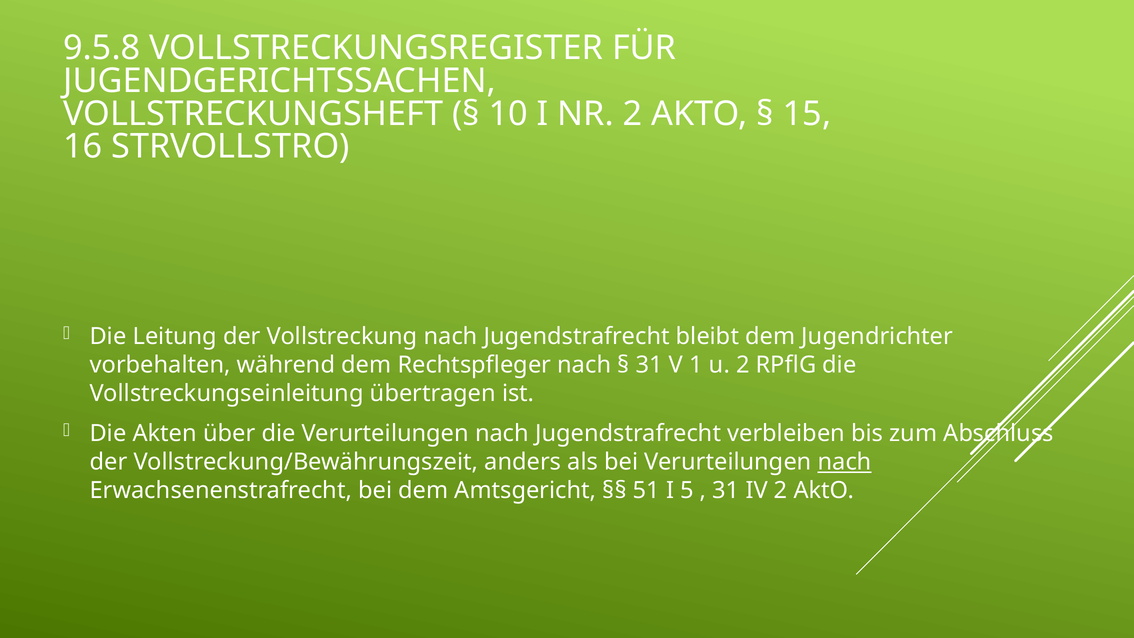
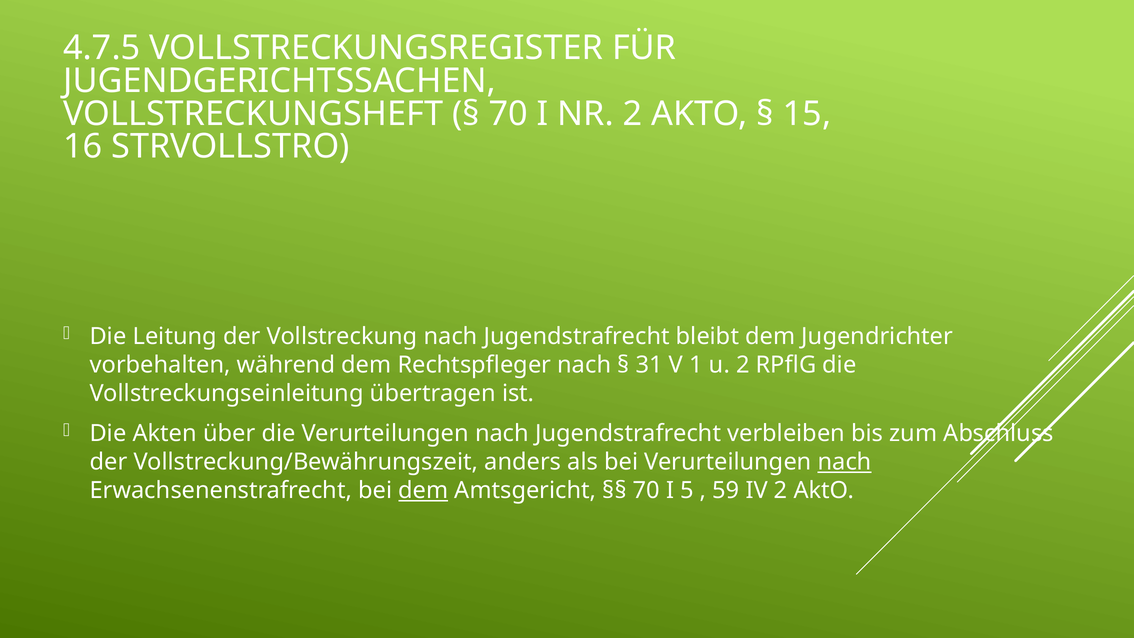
9.5.8: 9.5.8 -> 4.7.5 (102, 48)
10: 10 -> 70 (508, 114)
dem underline: none -> present (423, 490)
51: 51 -> 70 (646, 490)
31: 31 -> 59 (726, 490)
